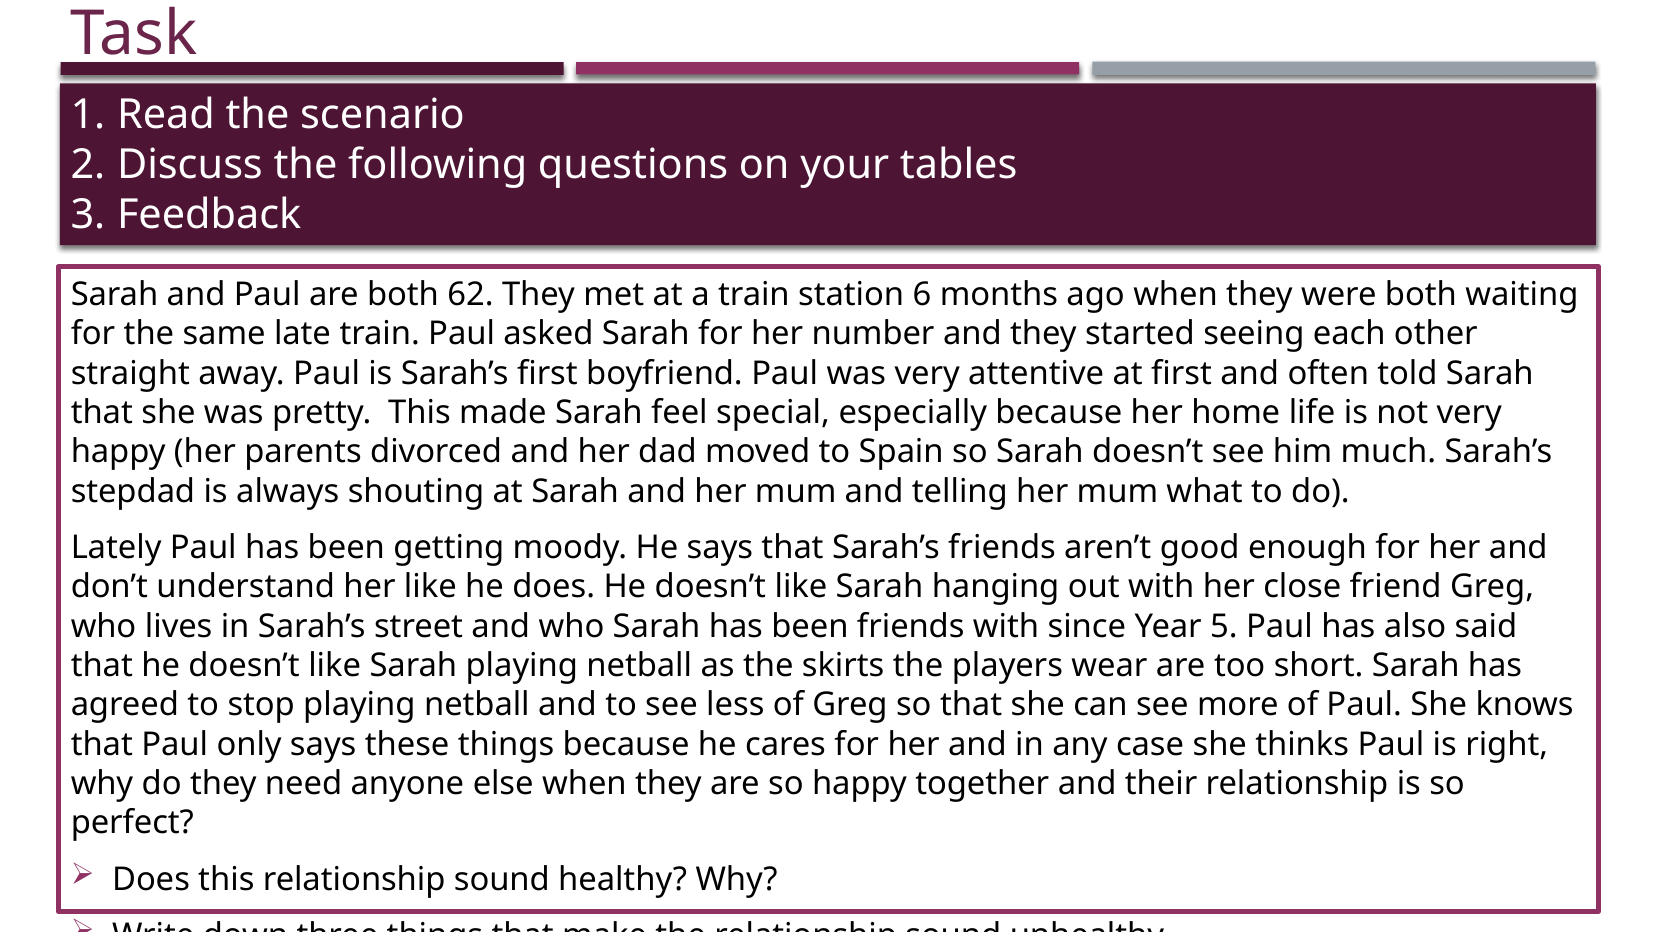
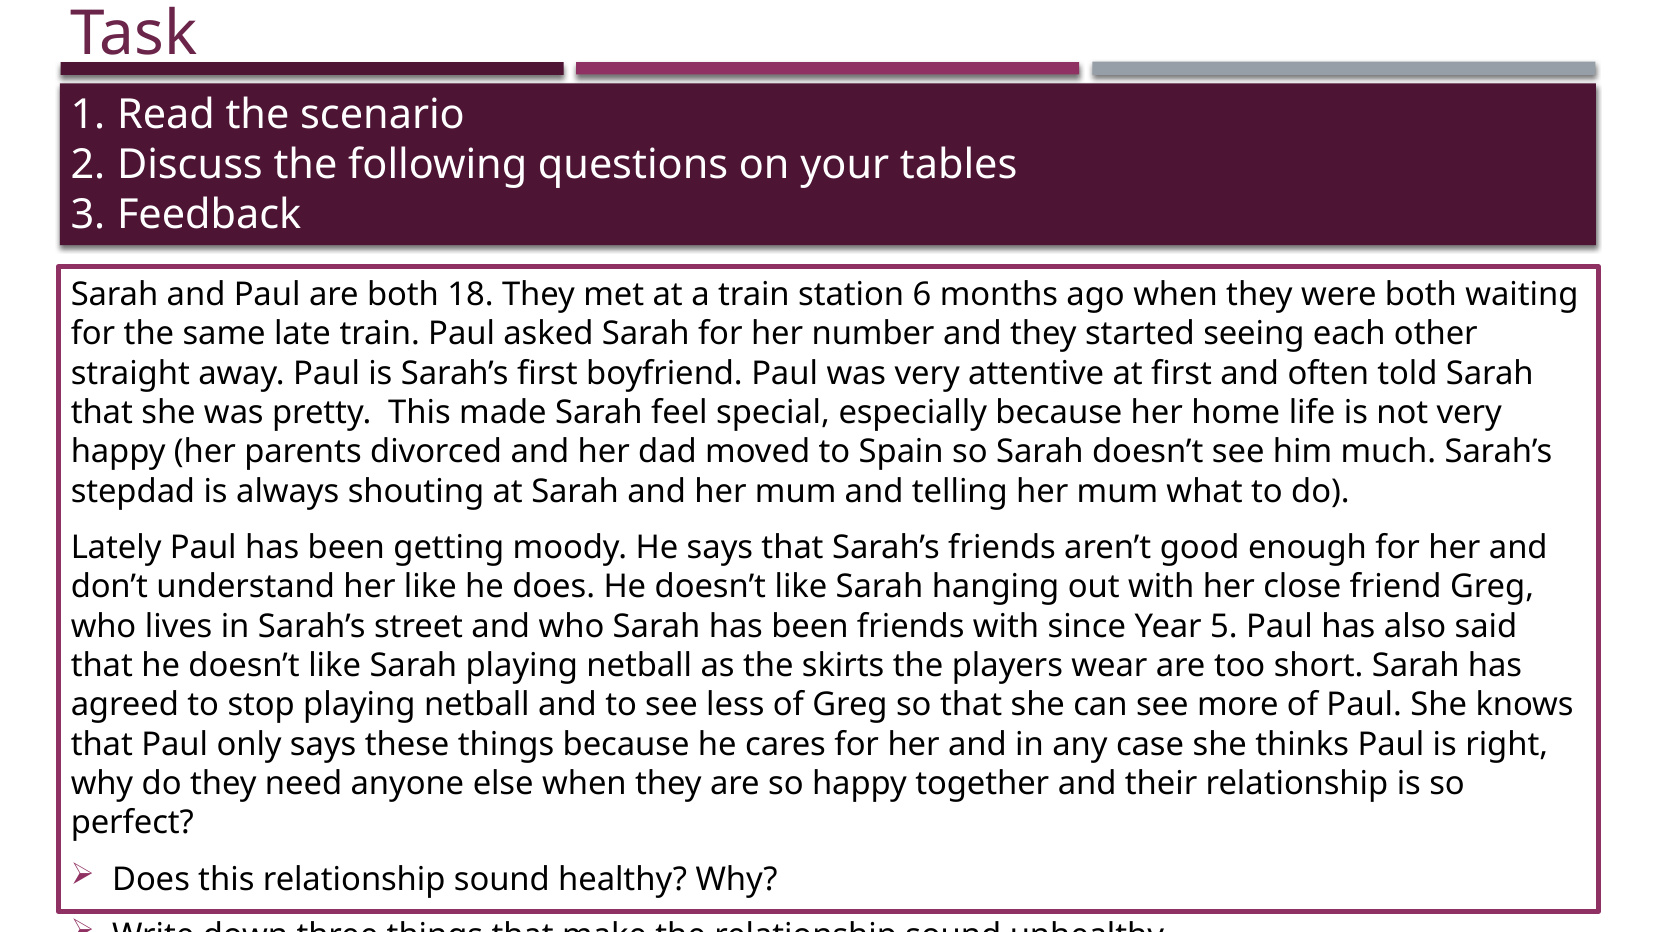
62: 62 -> 18 (471, 295)
